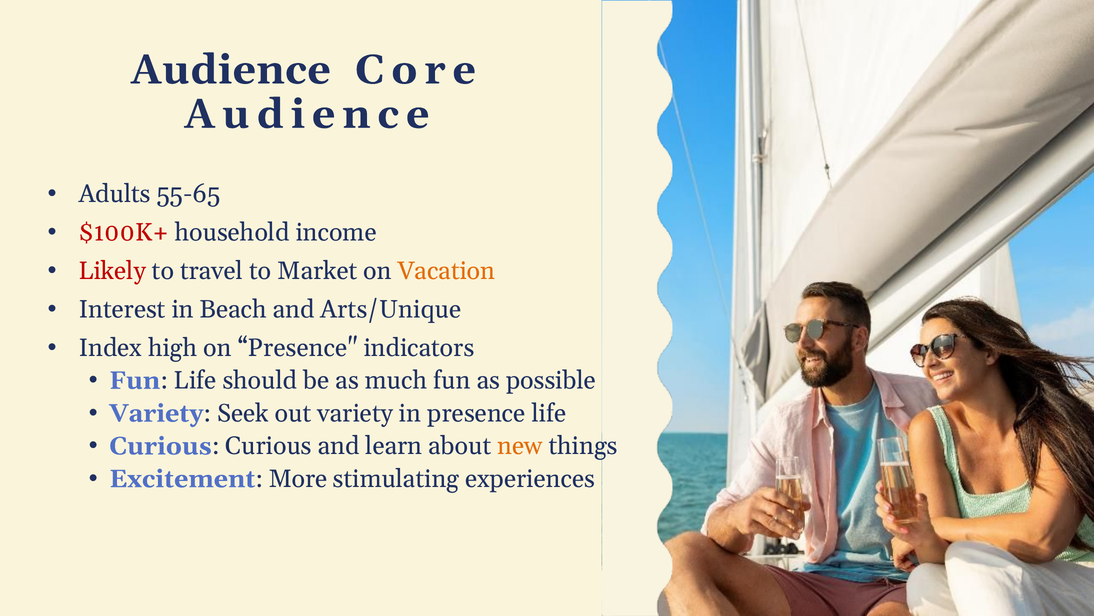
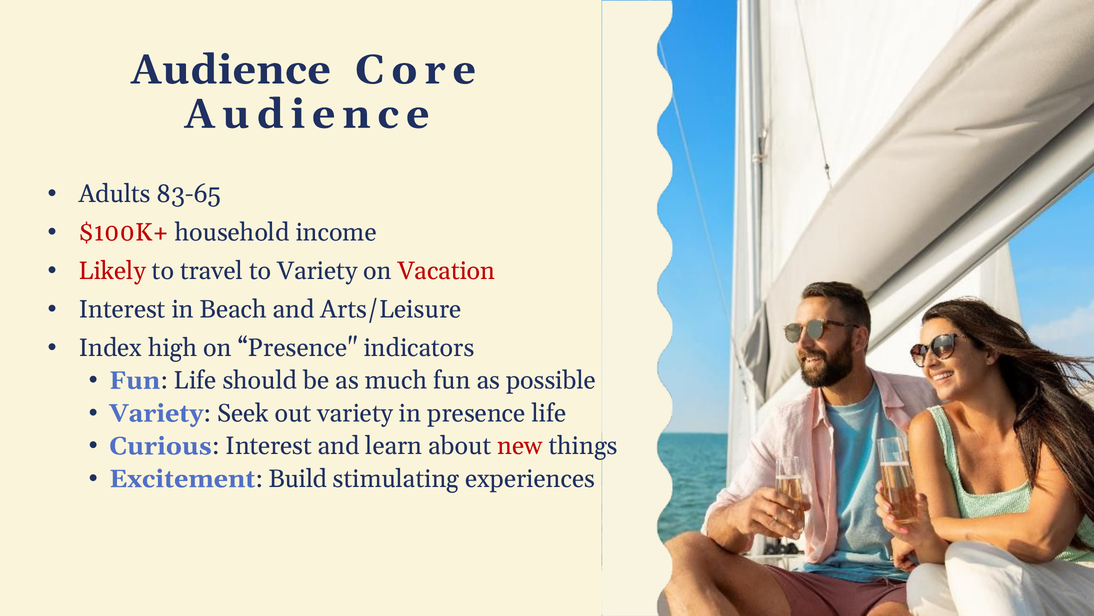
55-65: 55-65 -> 83-65 (189, 194)
to Market: Market -> Variety (317, 270)
Vacation colour: orange -> red (446, 270)
Arts/Unique: Arts/Unique -> Arts/Leisure (391, 309)
Curious Curious: Curious -> Interest (269, 446)
new colour: orange -> red (520, 446)
More: More -> Build (298, 478)
